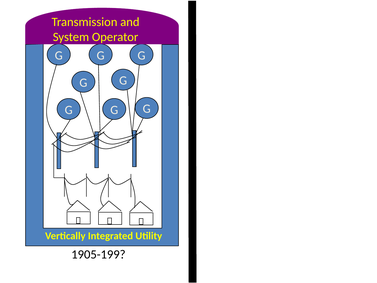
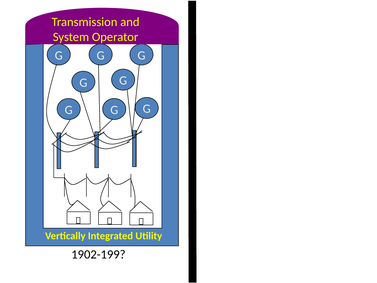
1905-199: 1905-199 -> 1902-199 (98, 254)
